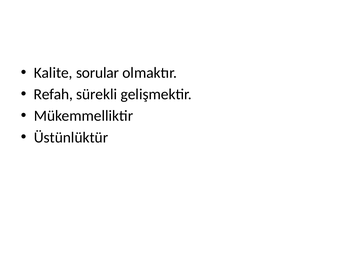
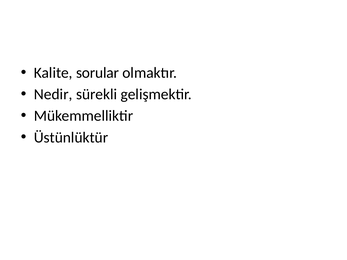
Refah: Refah -> Nedir (53, 94)
